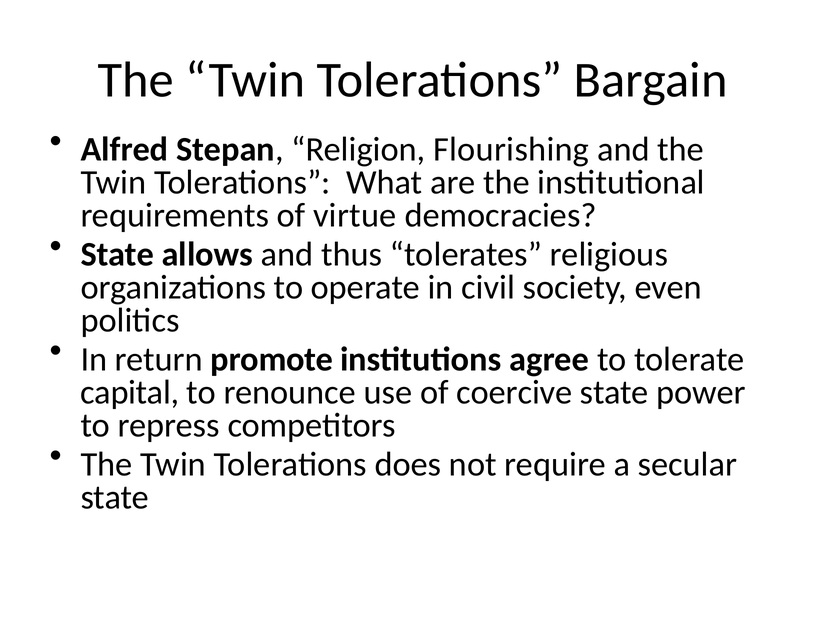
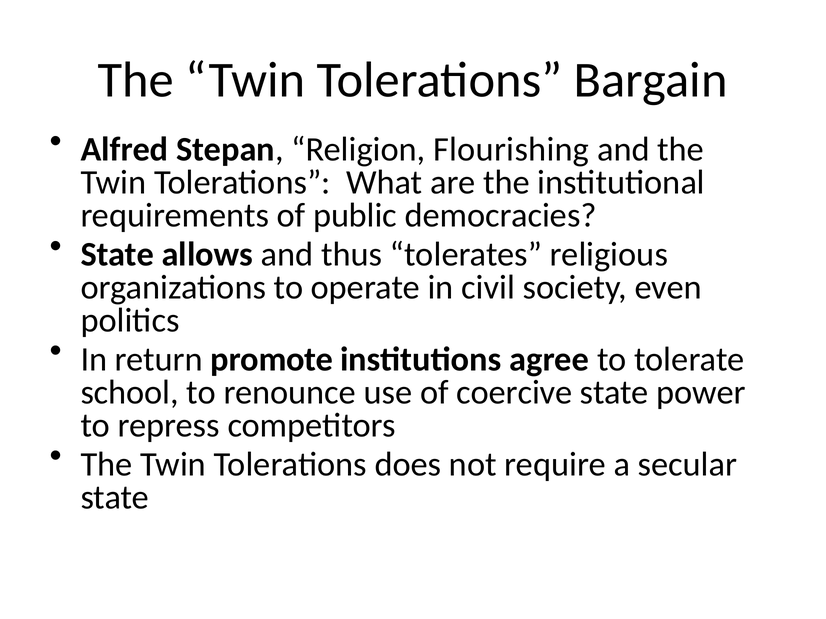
virtue: virtue -> public (355, 216)
capital: capital -> school (130, 393)
